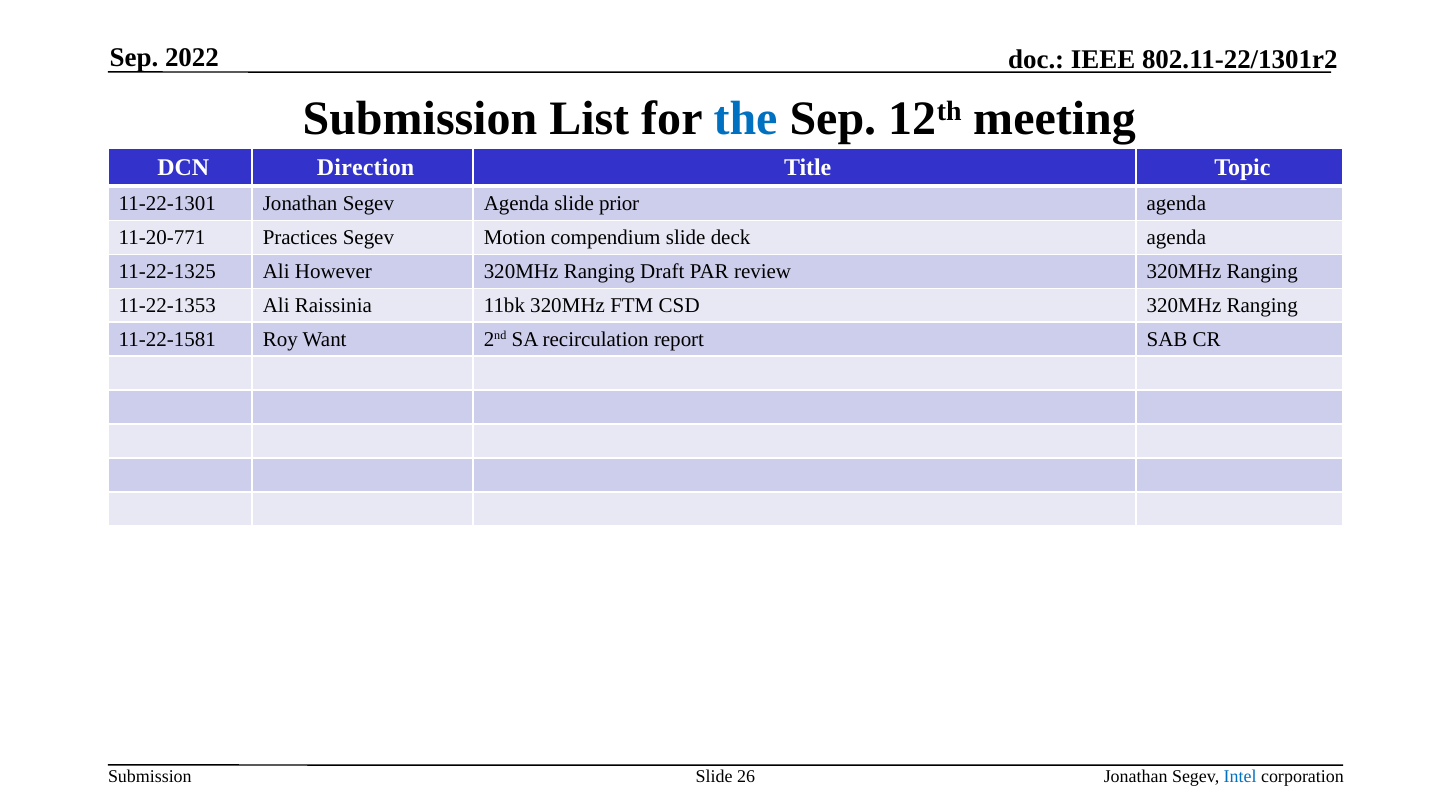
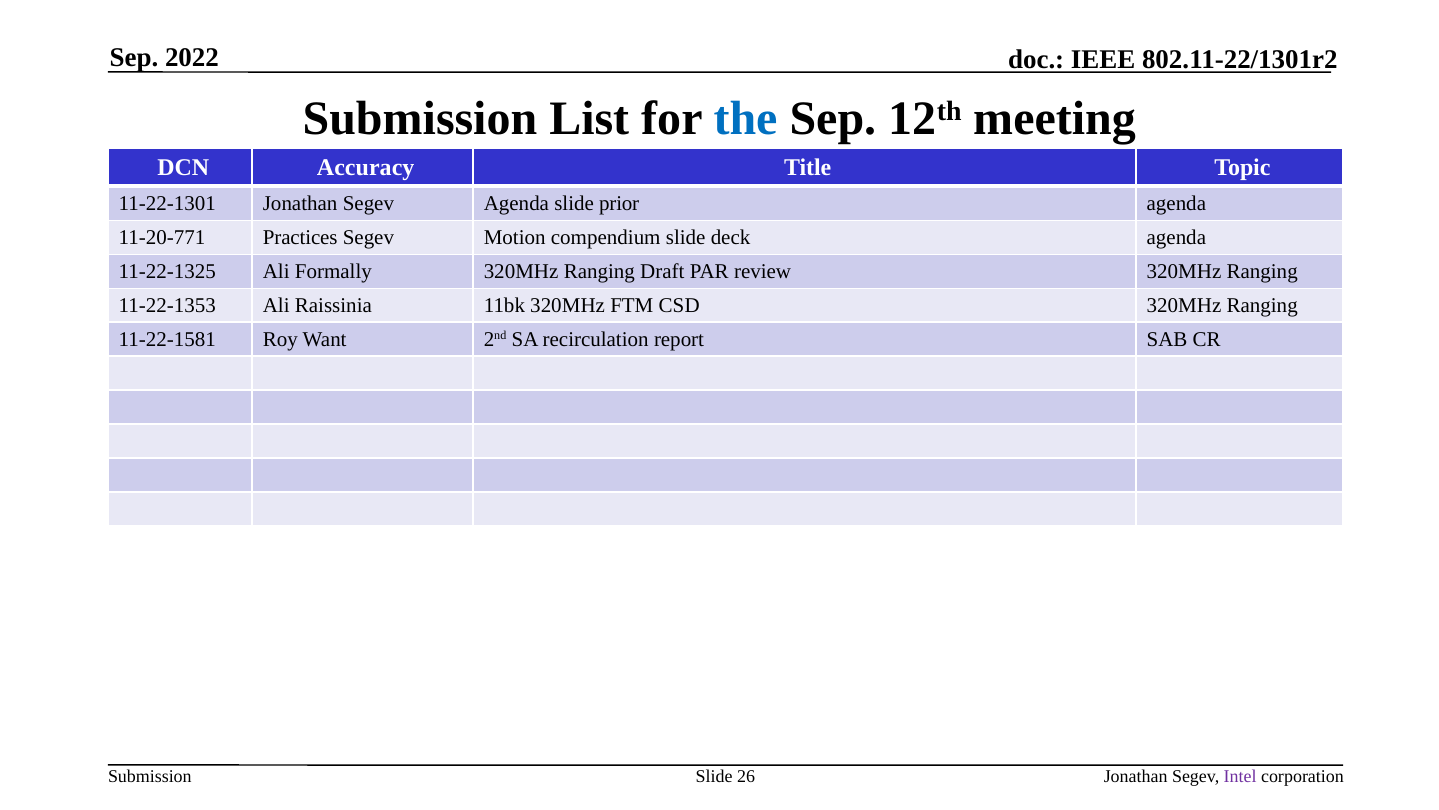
Direction: Direction -> Accuracy (366, 168)
However: However -> Formally (333, 271)
Intel colour: blue -> purple (1240, 776)
